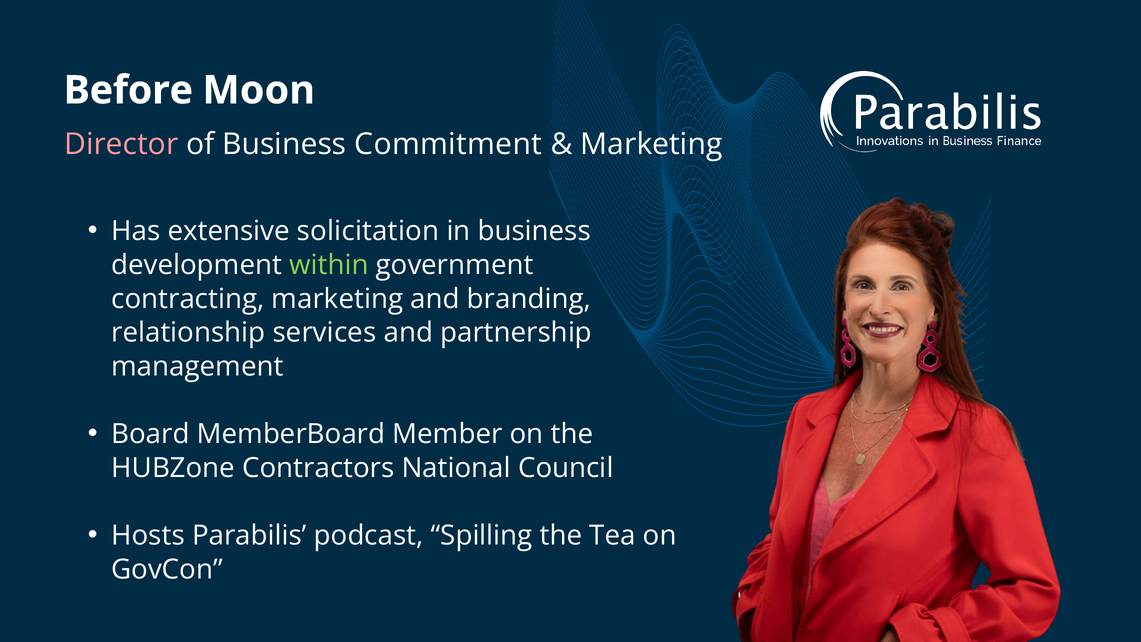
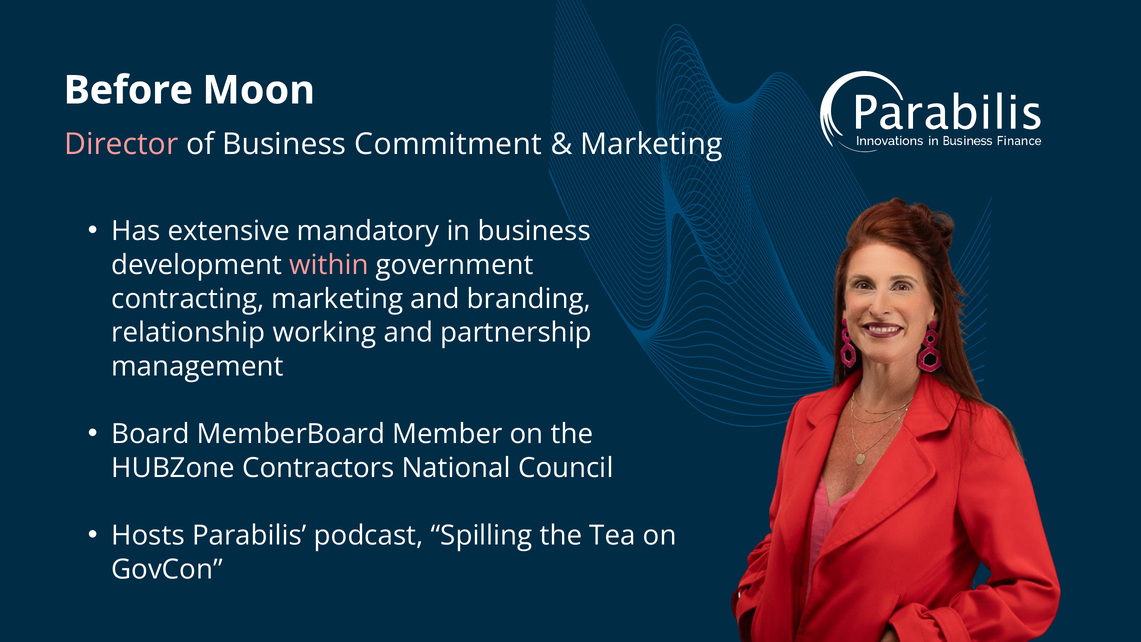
solicitation: solicitation -> mandatory (368, 231)
within colour: light green -> pink (329, 265)
services: services -> working (324, 333)
